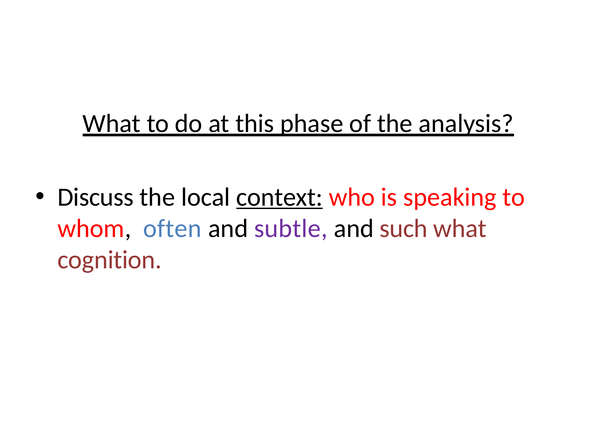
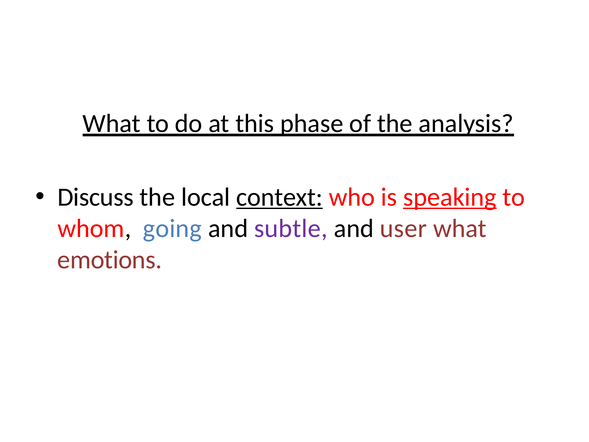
speaking underline: none -> present (450, 197)
often: often -> going (172, 228)
such: such -> user (403, 228)
cognition: cognition -> emotions (110, 260)
